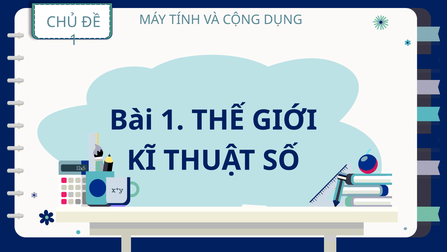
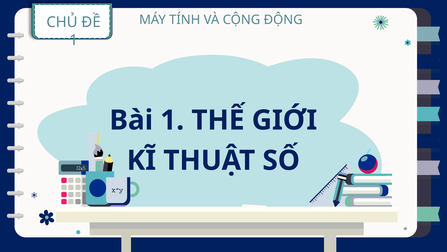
DỤNG: DỤNG -> ĐỘNG (283, 20)
